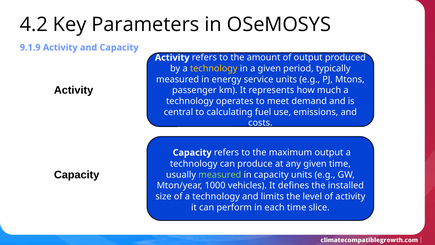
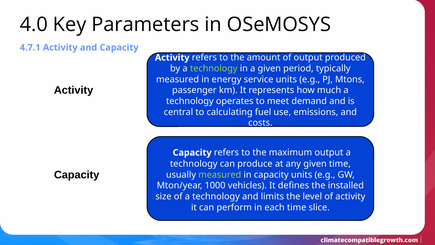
4.2: 4.2 -> 4.0 (34, 25)
9.1.9: 9.1.9 -> 4.7.1 (30, 47)
technology colour: yellow -> light green (214, 68)
